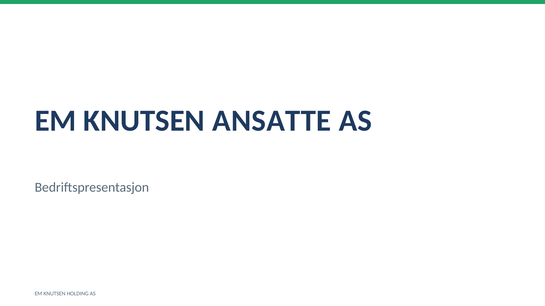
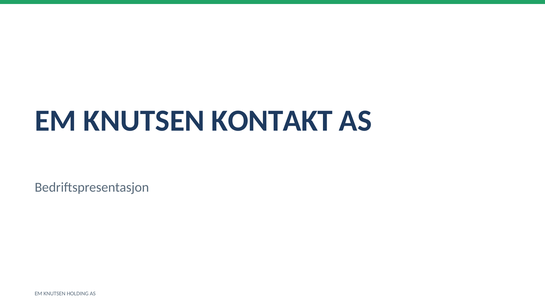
ANSATTE: ANSATTE -> KONTAKT (272, 121)
